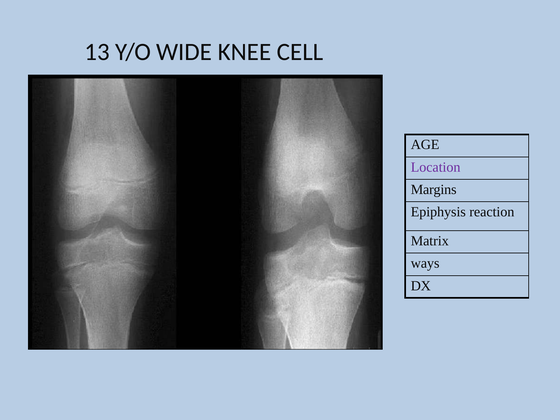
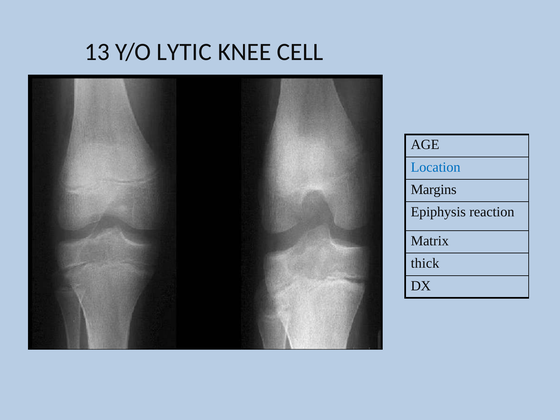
WIDE: WIDE -> LYTIC (184, 52)
Location colour: purple -> blue (436, 167)
ways: ways -> thick (425, 263)
